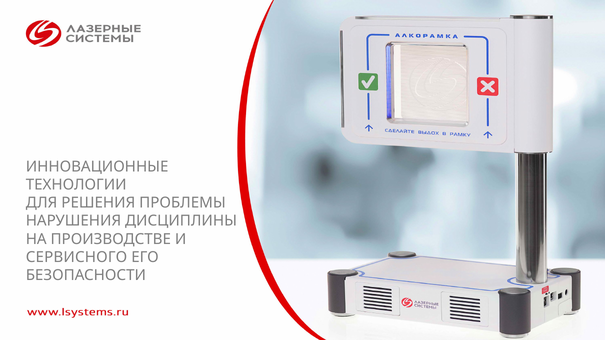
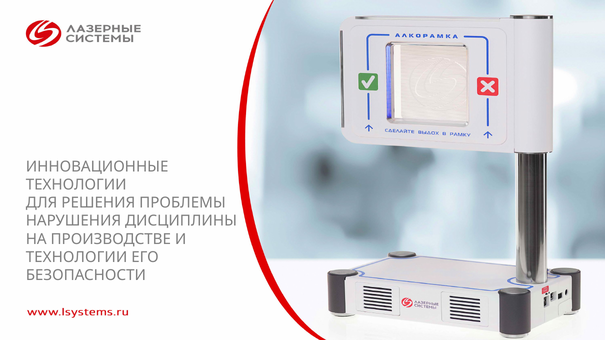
СЕРВИСНОГО: СЕРВИСНОГО -> ТЕХНОЛОГИИ (77, 257)
